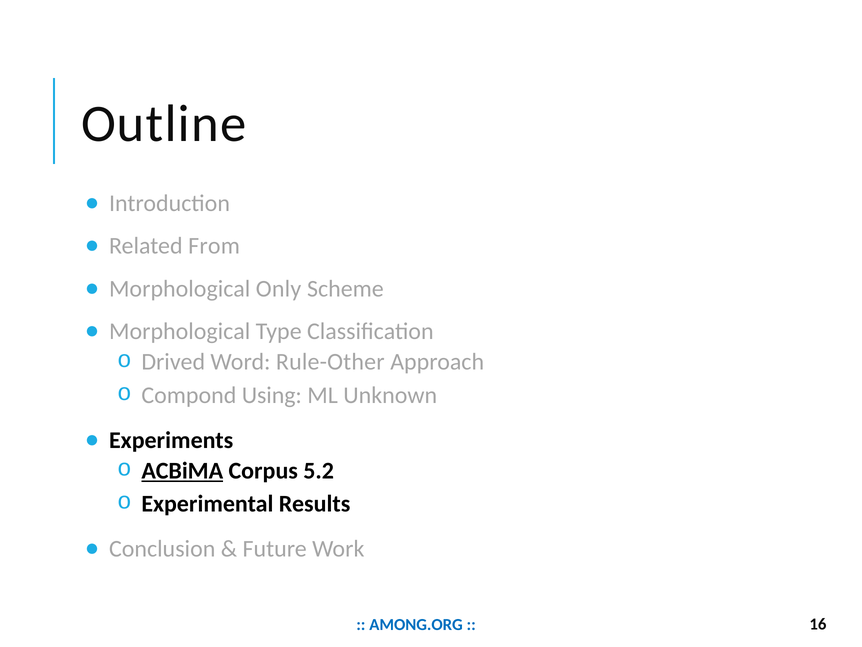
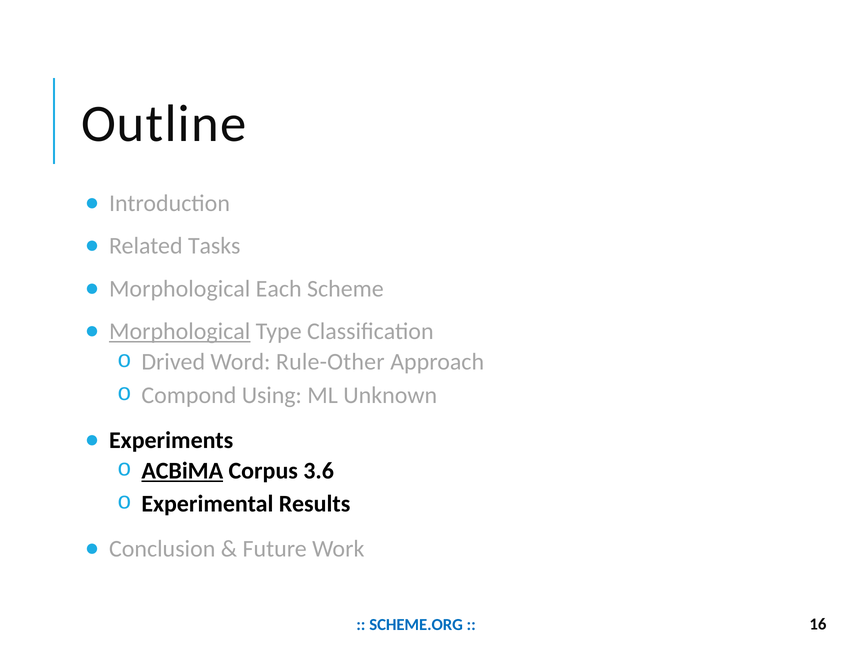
From: From -> Tasks (214, 246)
Only: Only -> Each (279, 288)
Morphological underline: none -> present (180, 331)
5.2: 5.2 -> 3.6 (319, 471)
AMONG.ORG: AMONG.ORG -> SCHEME.ORG (416, 624)
